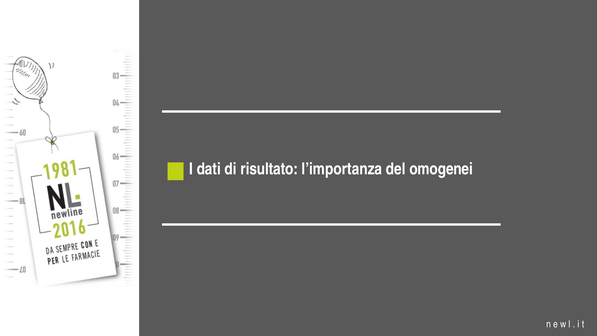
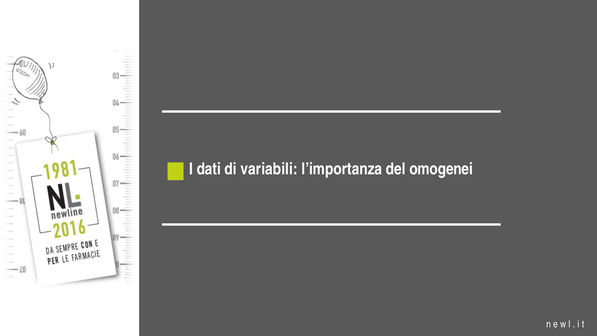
risultato: risultato -> variabili (269, 169)
